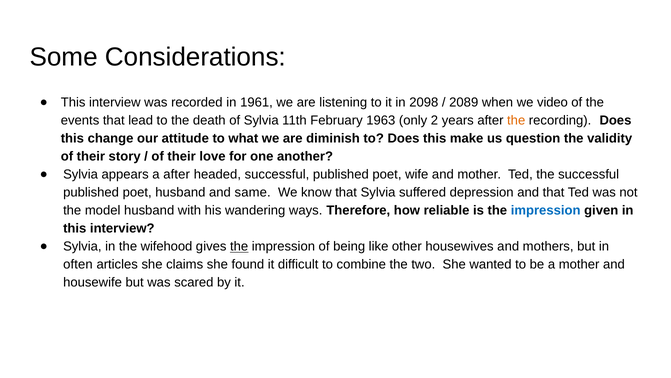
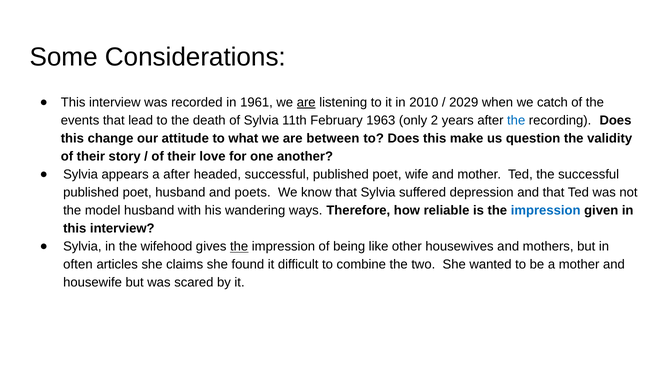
are underline: none -> present (306, 102)
2098: 2098 -> 2010 (424, 102)
2089: 2089 -> 2029 (464, 102)
video: video -> catch (552, 102)
the colour: orange -> blue (516, 120)
diminish: diminish -> between (333, 138)
same: same -> poets (253, 192)
